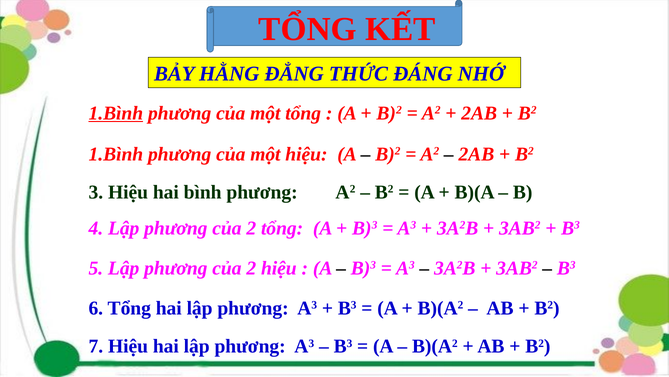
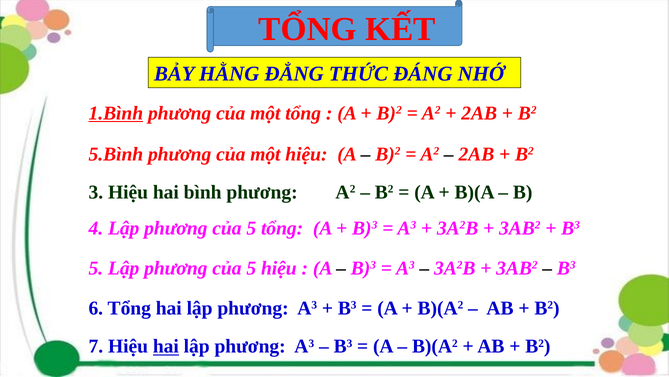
1.Bình: 1.Bình -> 5.Bình (116, 154)
2: 2 -> 5 (251, 228)
2: 2 -> 5 (251, 268)
hai underline: none -> present (166, 346)
